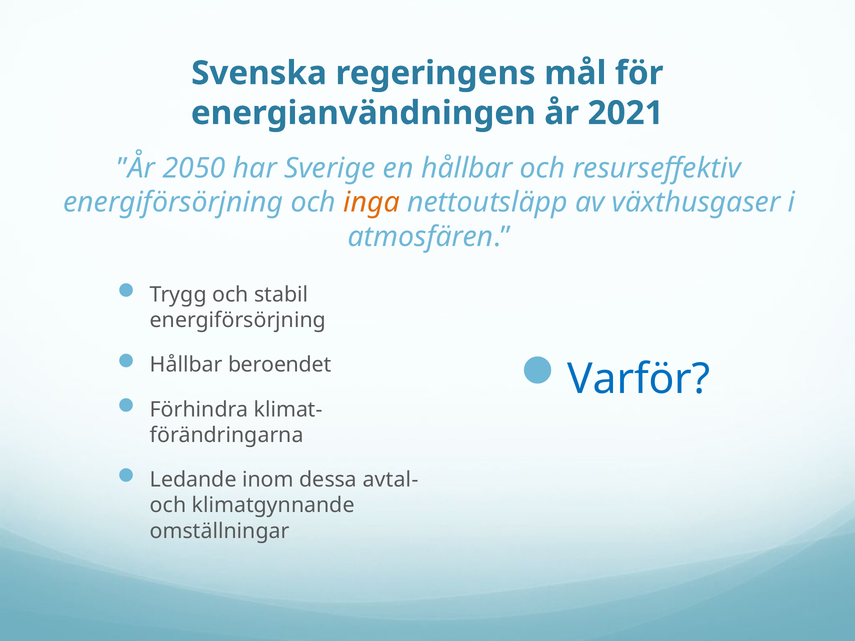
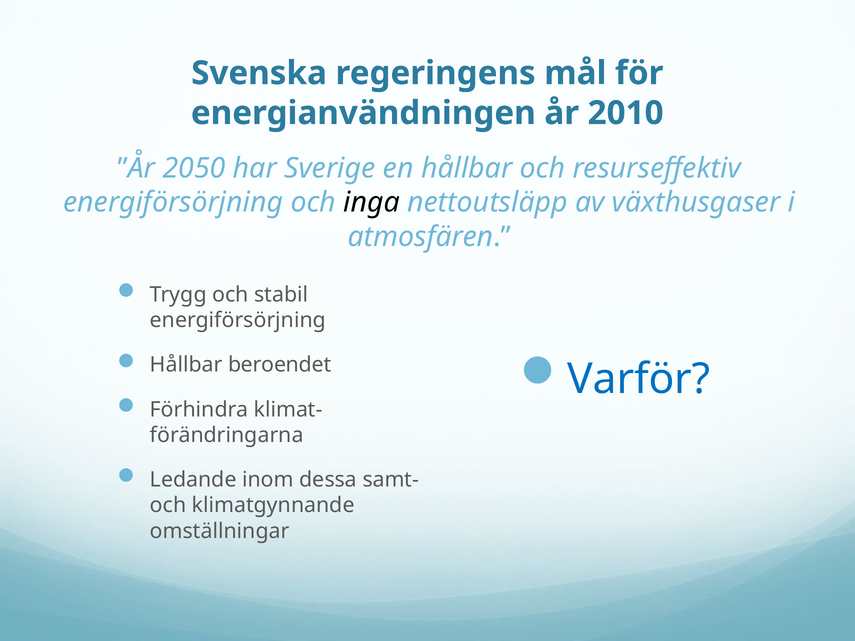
2021: 2021 -> 2010 (626, 113)
inga colour: orange -> black (372, 203)
avtal-: avtal- -> samt- (391, 480)
